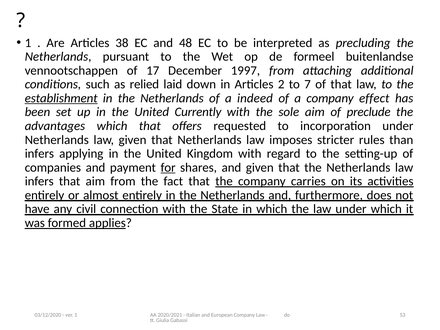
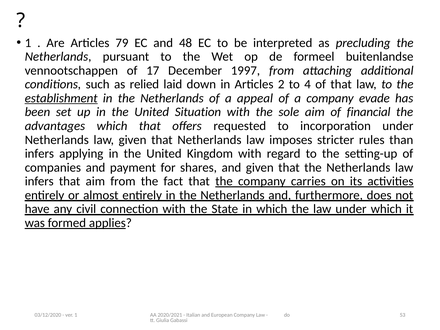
38: 38 -> 79 (122, 43)
7: 7 -> 4 (308, 84)
indeed: indeed -> appeal (255, 98)
effect: effect -> evade (374, 98)
Currently: Currently -> Situation (198, 112)
preclude: preclude -> financial (369, 112)
for underline: present -> none (168, 168)
